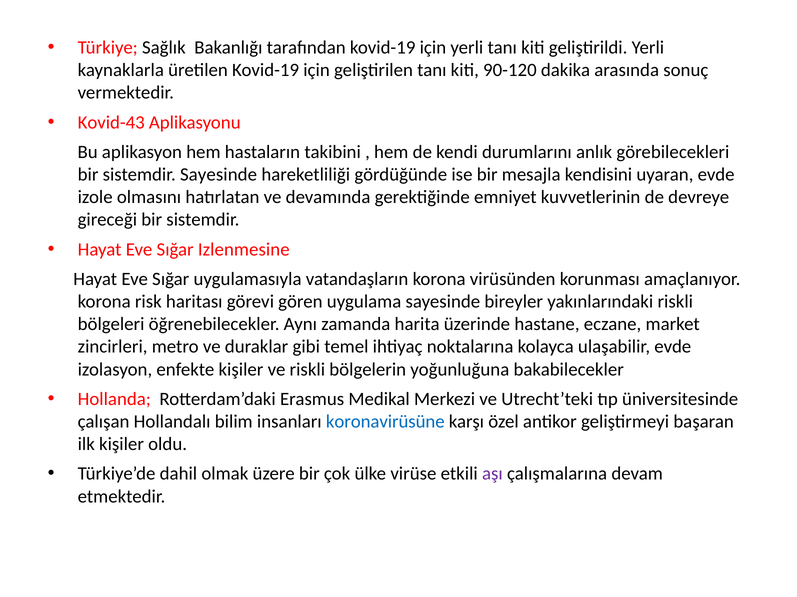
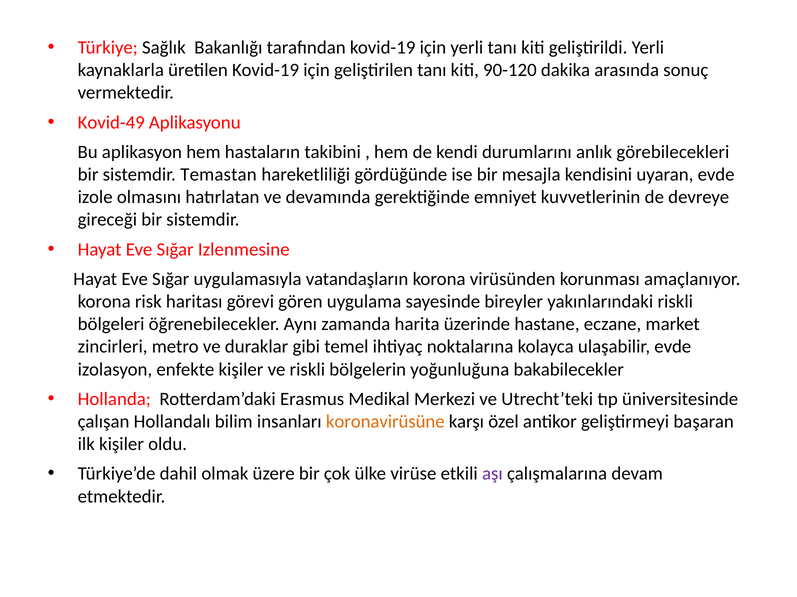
Kovid-43: Kovid-43 -> Kovid-49 (111, 123)
sistemdir Sayesinde: Sayesinde -> Temastan (218, 175)
koronavirüsüne colour: blue -> orange (385, 422)
